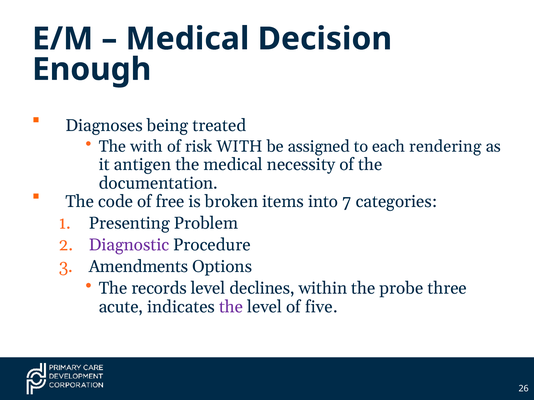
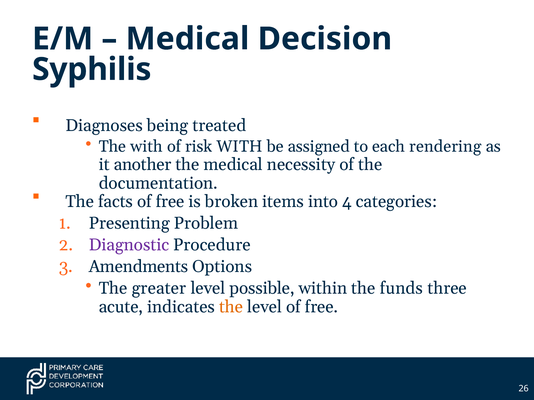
Enough: Enough -> Syphilis (92, 69)
antigen: antigen -> another (143, 165)
code: code -> facts (116, 202)
7: 7 -> 4 (347, 202)
records: records -> greater (159, 289)
declines: declines -> possible (262, 289)
probe: probe -> funds (401, 289)
the colour: purple -> orange (231, 307)
level of five: five -> free (322, 307)
